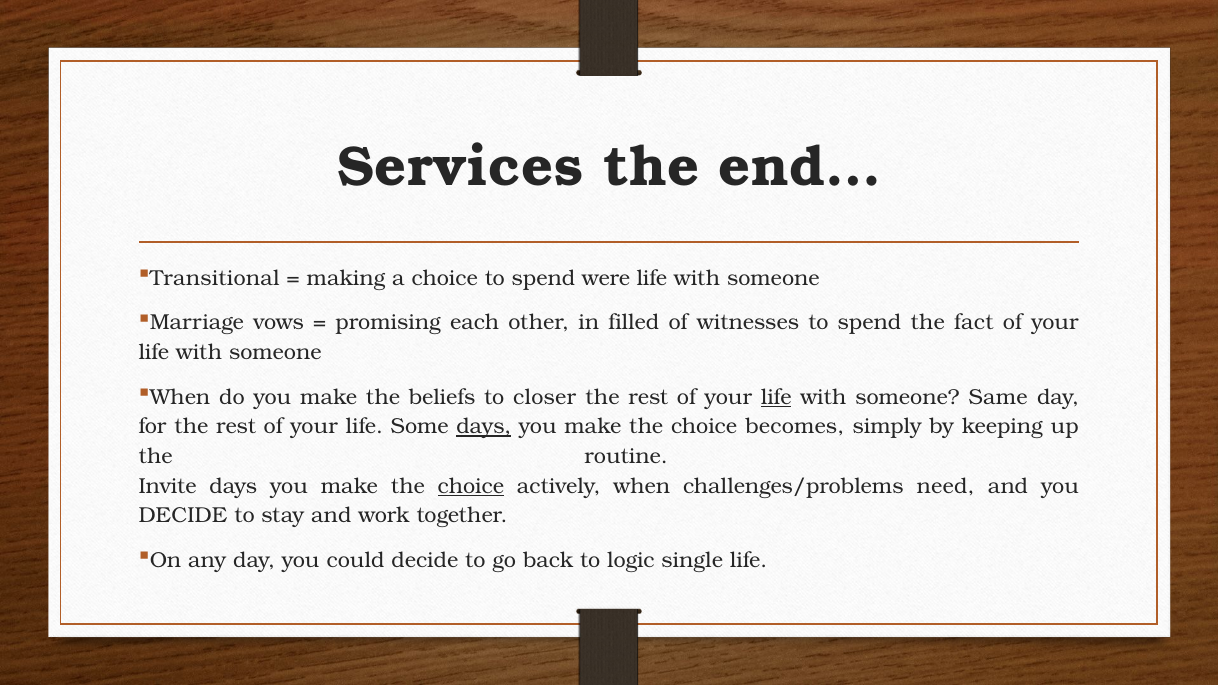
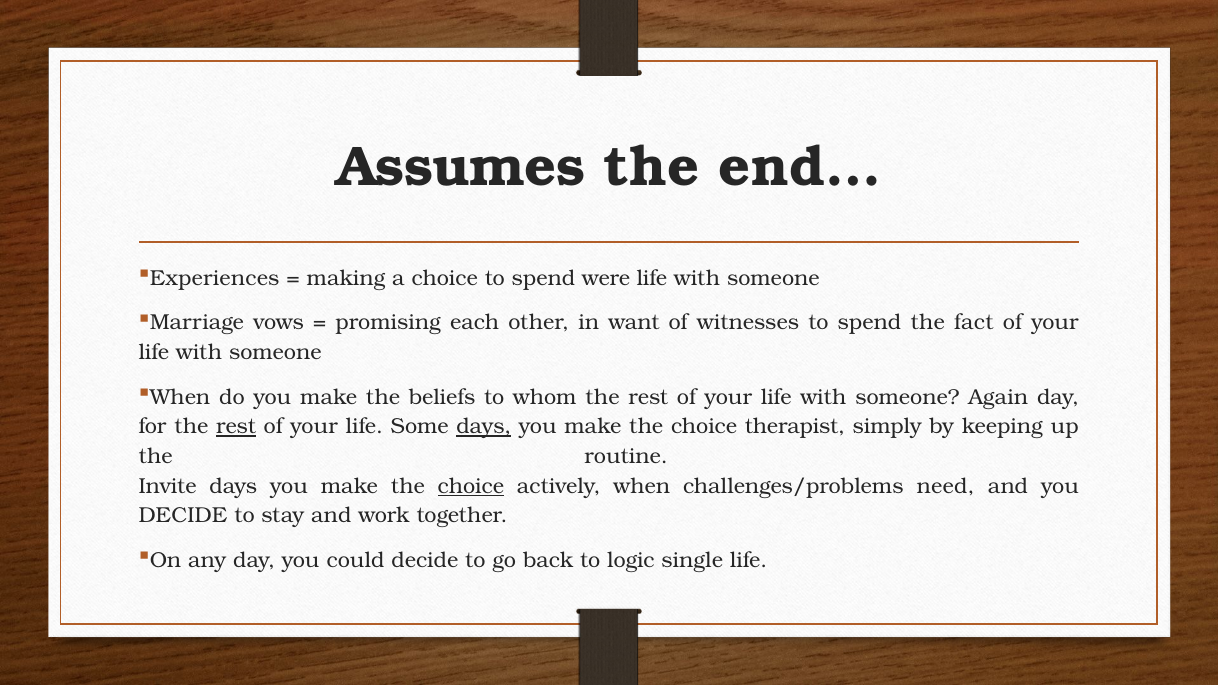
Services: Services -> Assumes (461, 167)
Transitional: Transitional -> Experiences (215, 278)
filled: filled -> want (634, 323)
closer: closer -> whom (545, 397)
life underline: present -> none (776, 397)
Same: Same -> Again (998, 397)
rest underline: none -> present (236, 427)
becomes: becomes -> therapist (795, 427)
